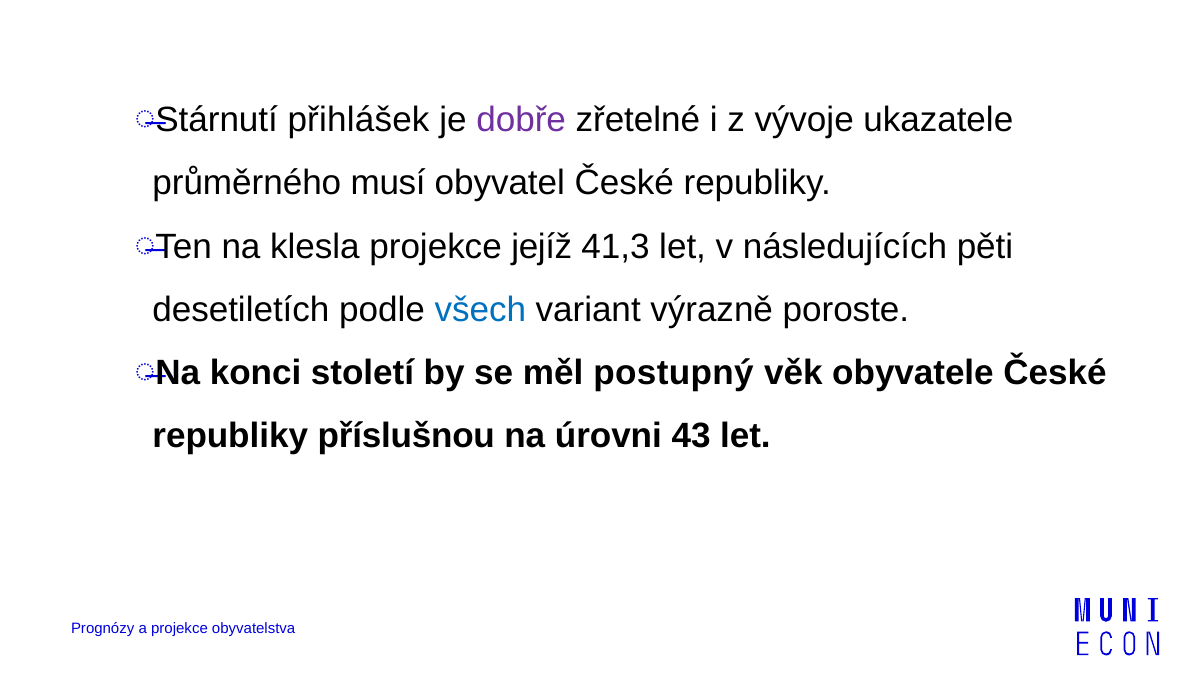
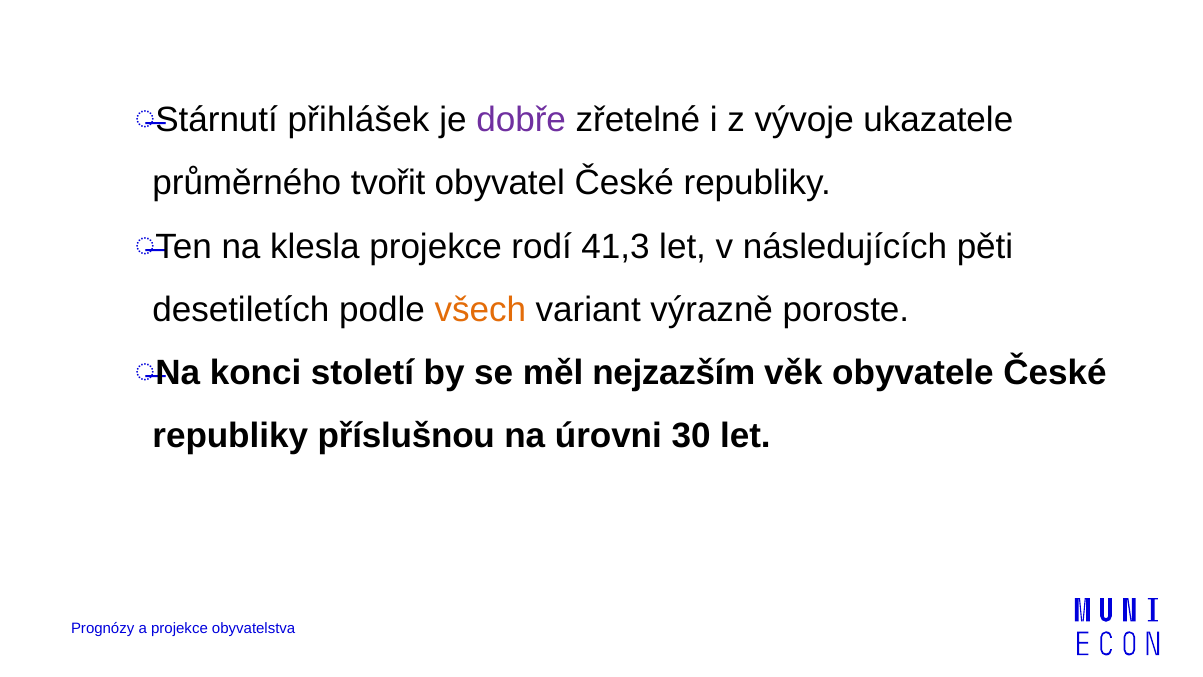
musí: musí -> tvořit (388, 183)
jejíž: jejíž -> rodí (542, 246)
všech colour: blue -> orange (480, 310)
postupný: postupný -> nejzazším (674, 373)
43: 43 -> 30 (691, 436)
